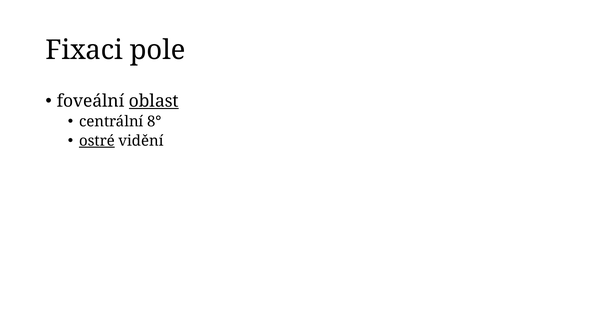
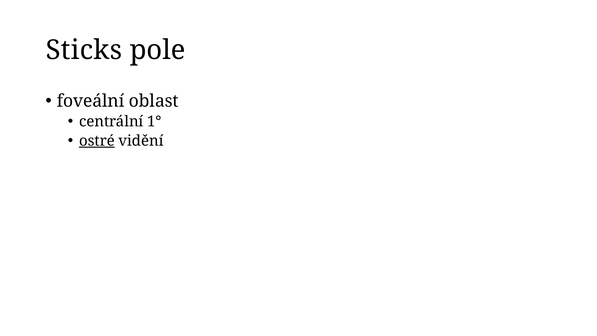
Fixaci: Fixaci -> Sticks (84, 50)
oblast underline: present -> none (154, 101)
8°: 8° -> 1° (154, 122)
